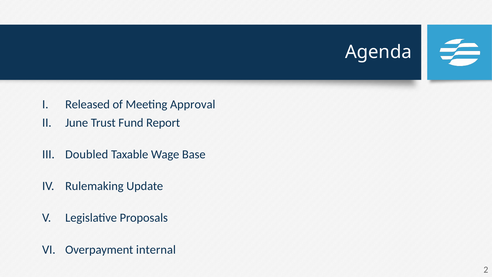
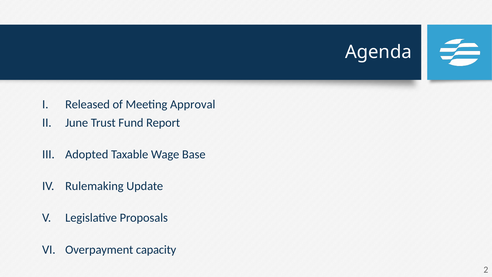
Doubled: Doubled -> Adopted (87, 154)
internal: internal -> capacity (156, 249)
